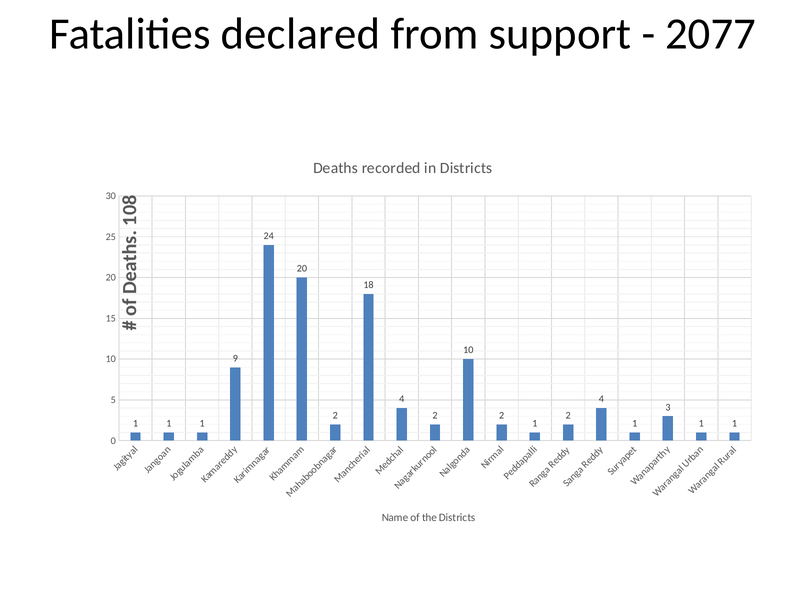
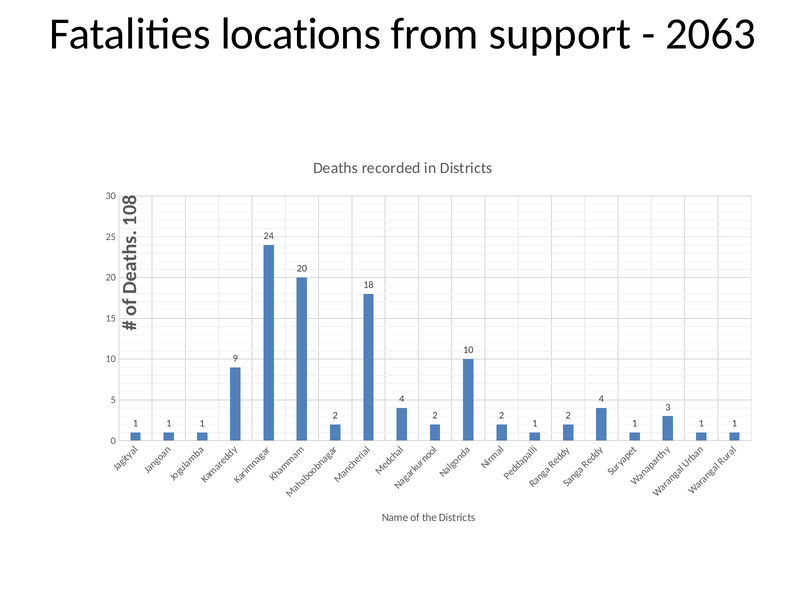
declared: declared -> locations (301, 34)
2077: 2077 -> 2063 (711, 34)
